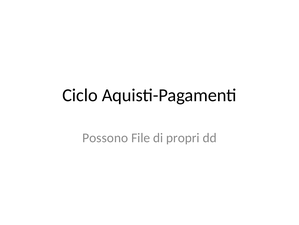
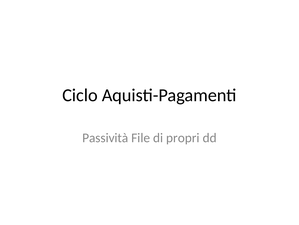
Possono: Possono -> Passività (105, 137)
